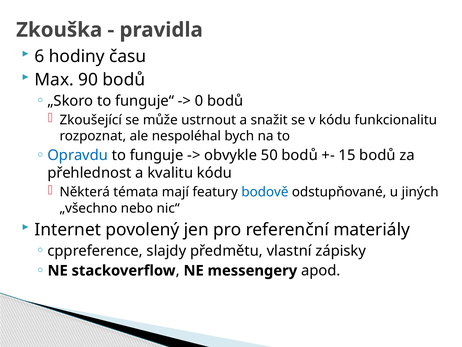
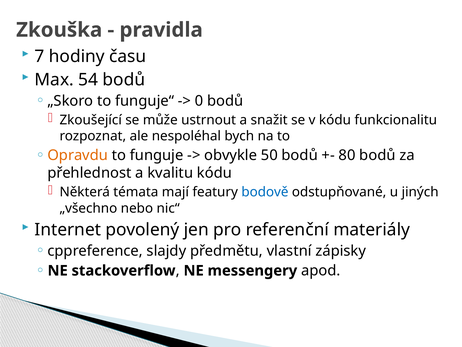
6: 6 -> 7 (40, 56)
90: 90 -> 54 (88, 80)
Opravdu colour: blue -> orange (78, 155)
15: 15 -> 80 (347, 155)
